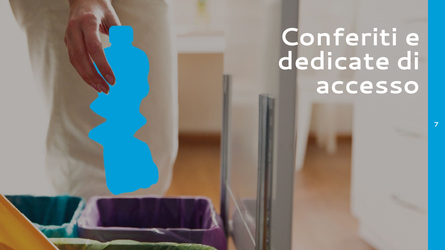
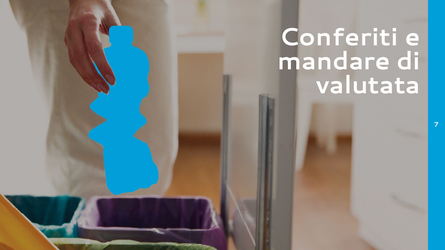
dedicate: dedicate -> mandare (334, 61)
accesso: accesso -> valutata (368, 86)
